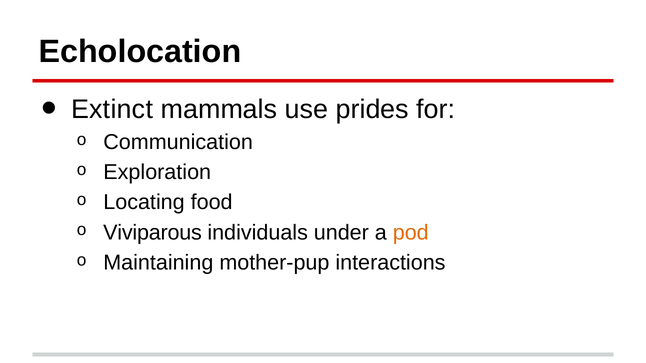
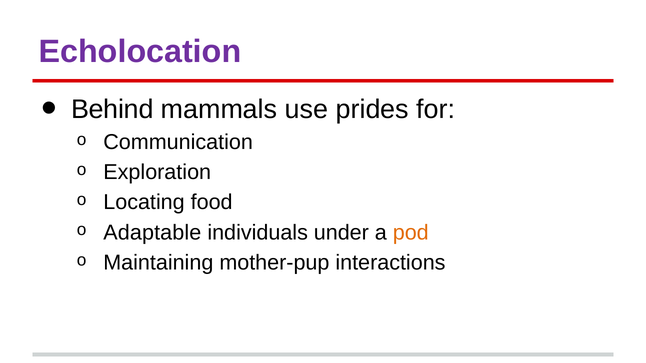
Echolocation colour: black -> purple (140, 52)
Extinct: Extinct -> Behind (112, 109)
Viviparous: Viviparous -> Adaptable (152, 233)
